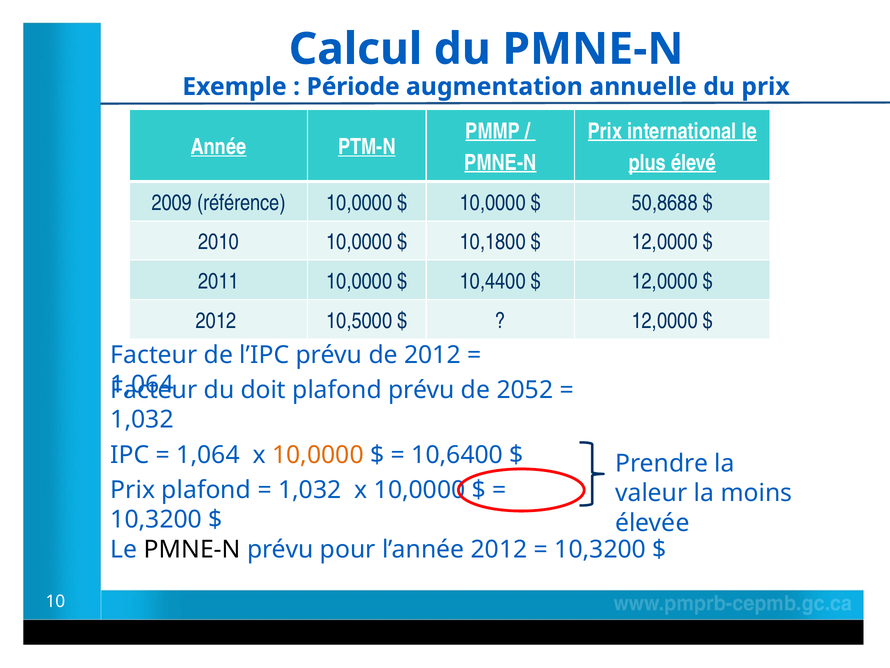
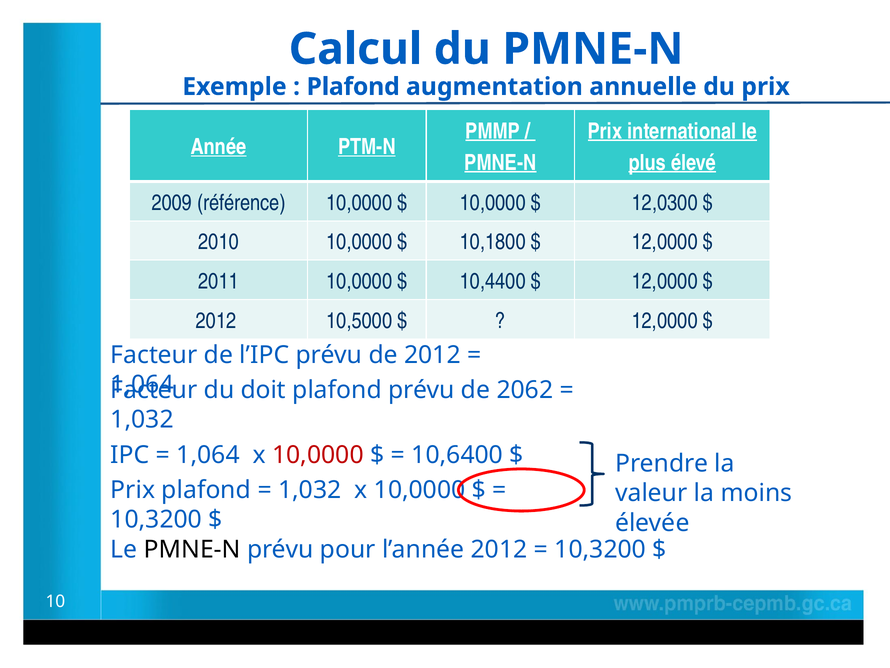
Période: Période -> Plafond (353, 87)
50,8688: 50,8688 -> 12,0300 (665, 203)
2052: 2052 -> 2062 (525, 390)
10,0000 colour: orange -> red (318, 455)
